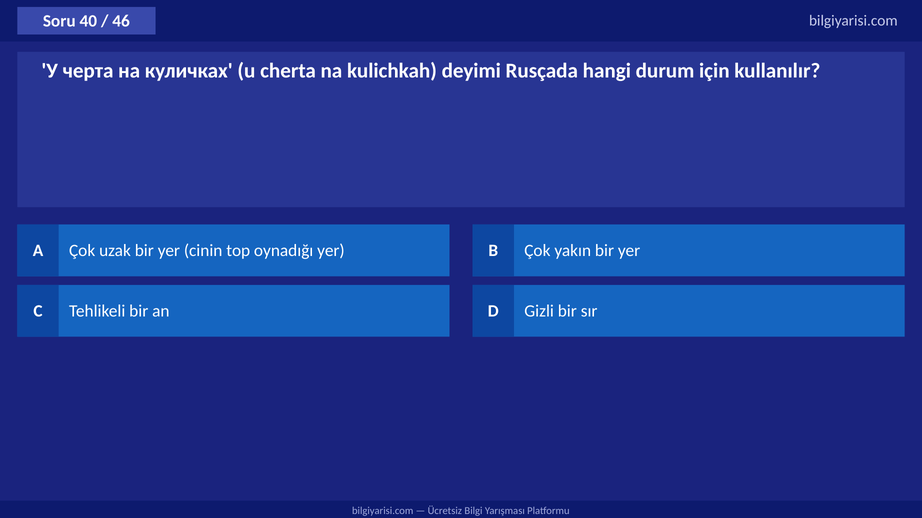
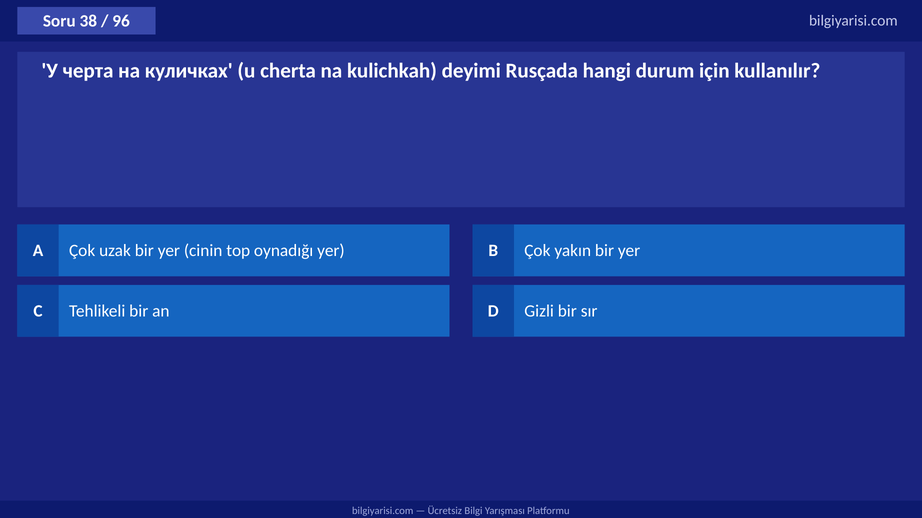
40: 40 -> 38 (88, 21)
46: 46 -> 96 (121, 21)
